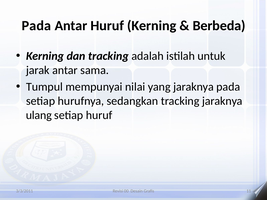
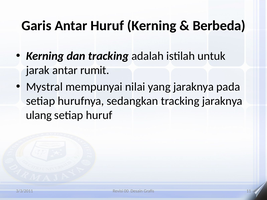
Pada: Pada -> Garis (36, 26)
sama: sama -> rumit (95, 70)
Tumpul: Tumpul -> Mystral (44, 87)
